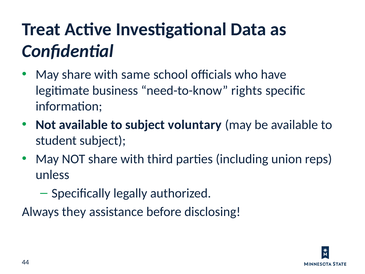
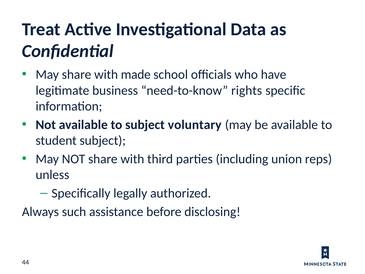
same: same -> made (136, 75)
they: they -> such (74, 212)
